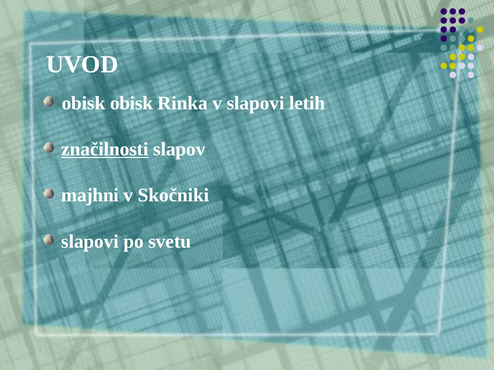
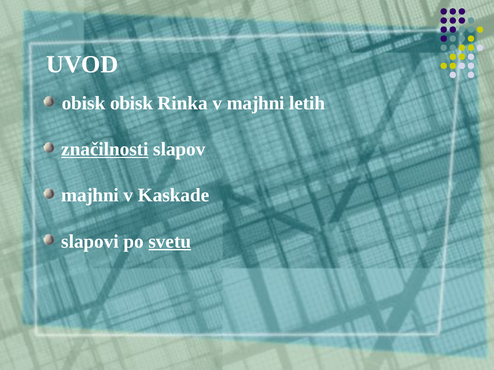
v slapovi: slapovi -> majhni (256, 103)
Skočniki: Skočniki -> Kaskade (174, 196)
svetu underline: none -> present (170, 242)
